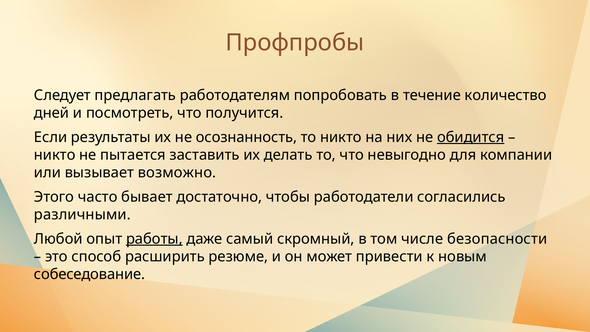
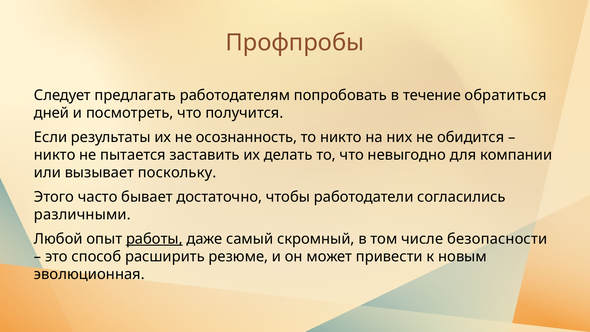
количество: количество -> обратиться (506, 95)
обидится underline: present -> none (471, 137)
возможно: возможно -> поскольку (177, 173)
собеседование: собеседование -> эволюционная (89, 274)
